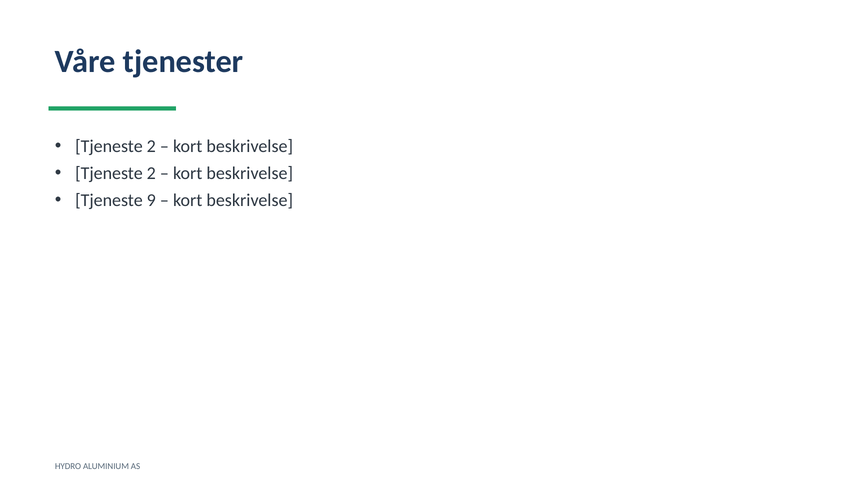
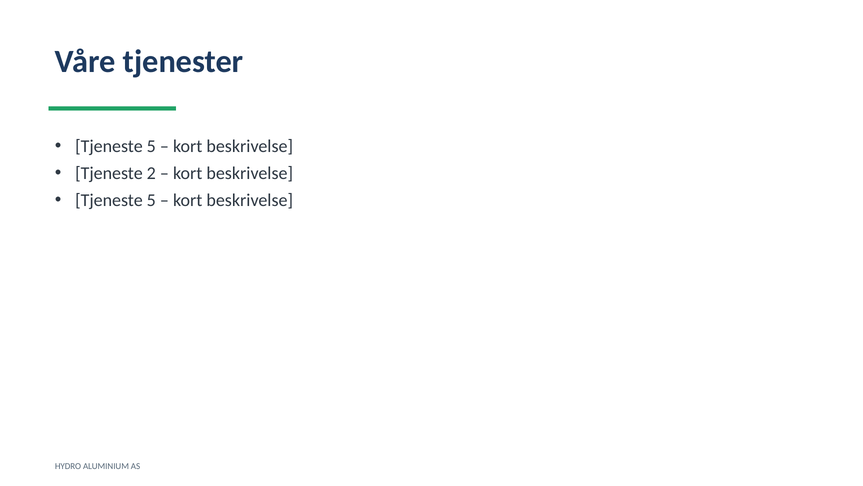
2: 2 -> 5 (151, 146)
9: 9 -> 5 (151, 200)
